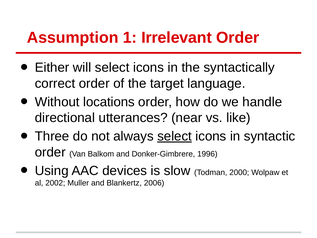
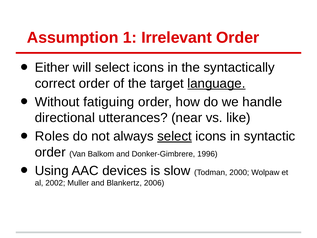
language underline: none -> present (216, 83)
locations: locations -> fatiguing (109, 102)
Three: Three -> Roles (52, 136)
